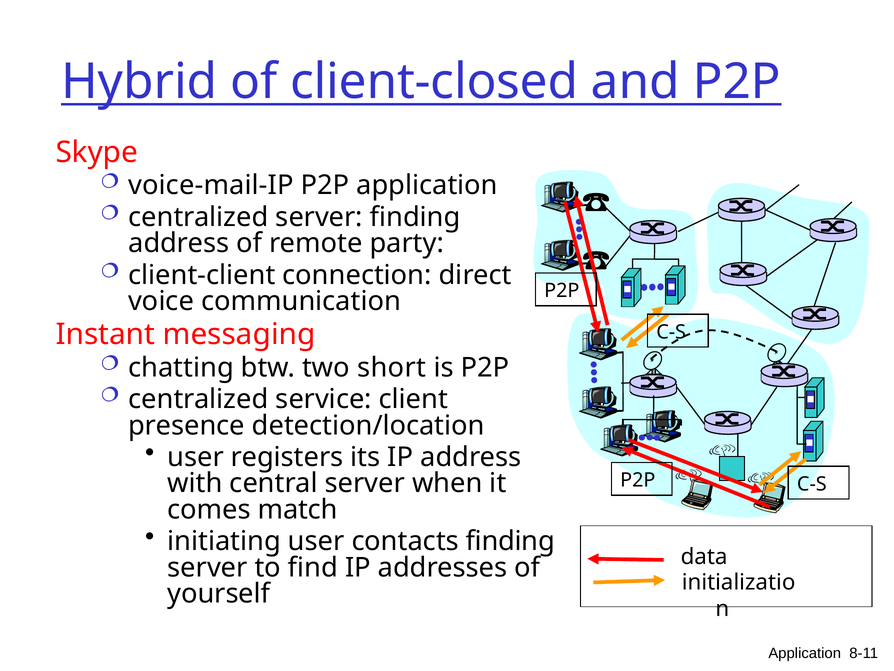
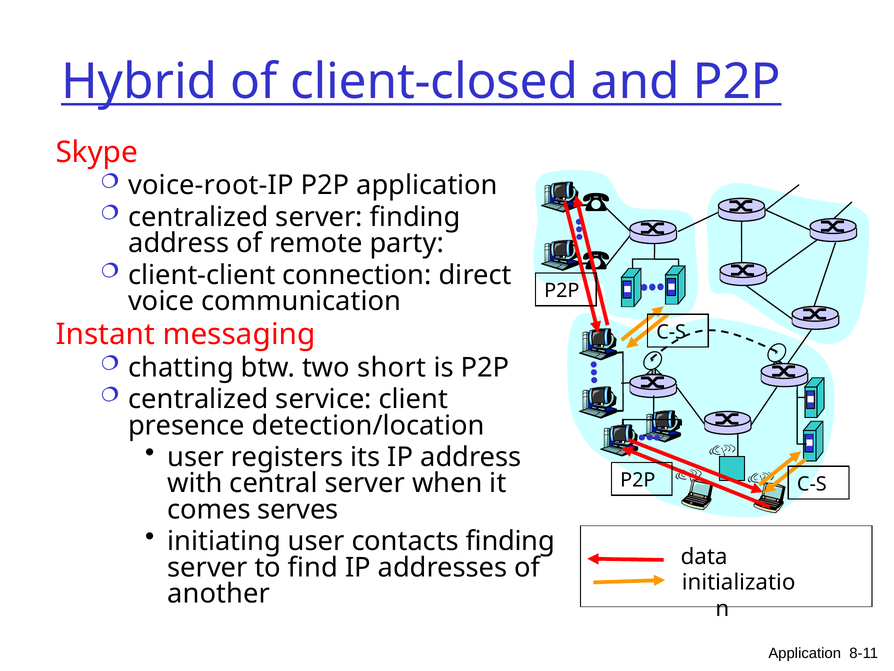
voice-mail-IP: voice-mail-IP -> voice-root-IP (211, 185)
match: match -> serves (298, 509)
yourself: yourself -> another (219, 593)
